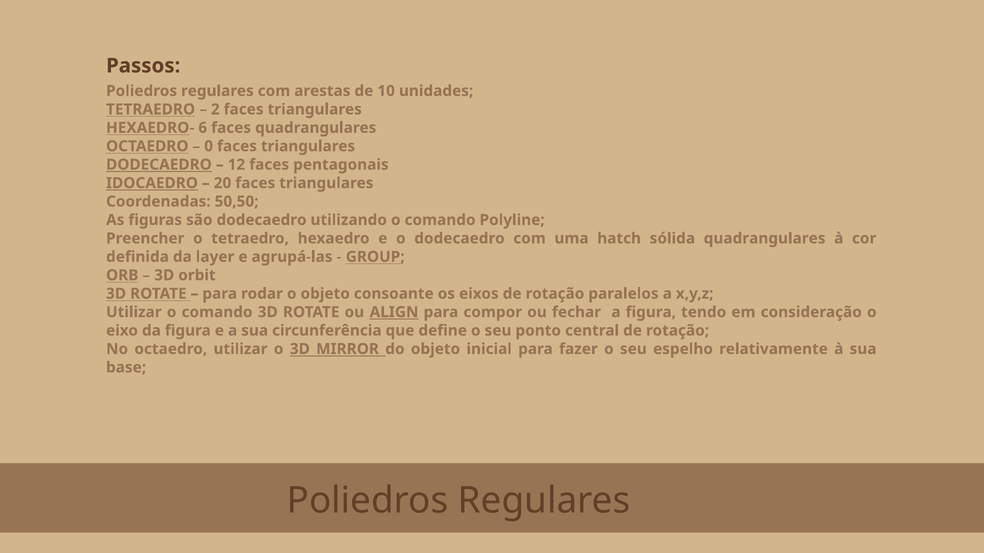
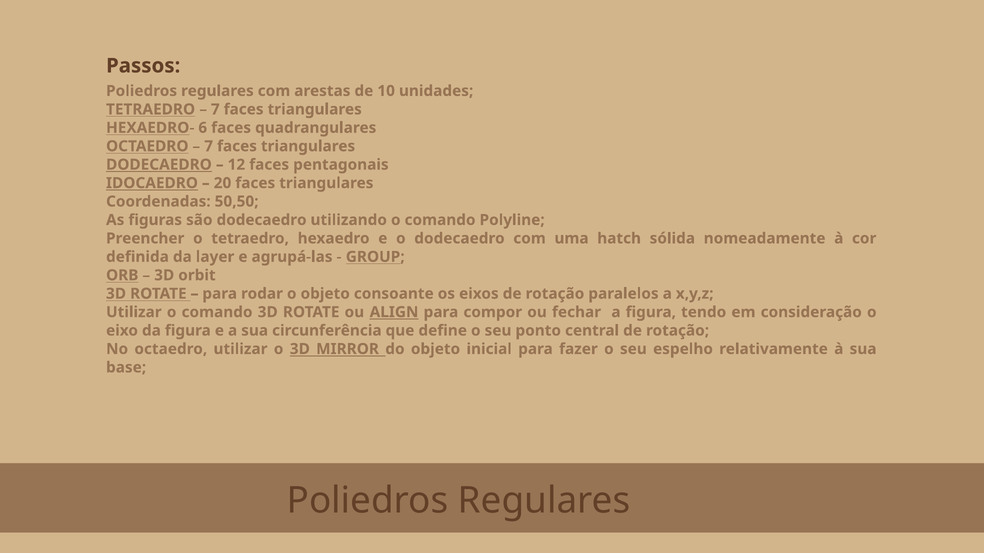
2: 2 -> 7 (215, 109)
0: 0 -> 7 (209, 146)
sólida quadrangulares: quadrangulares -> nomeadamente (765, 239)
